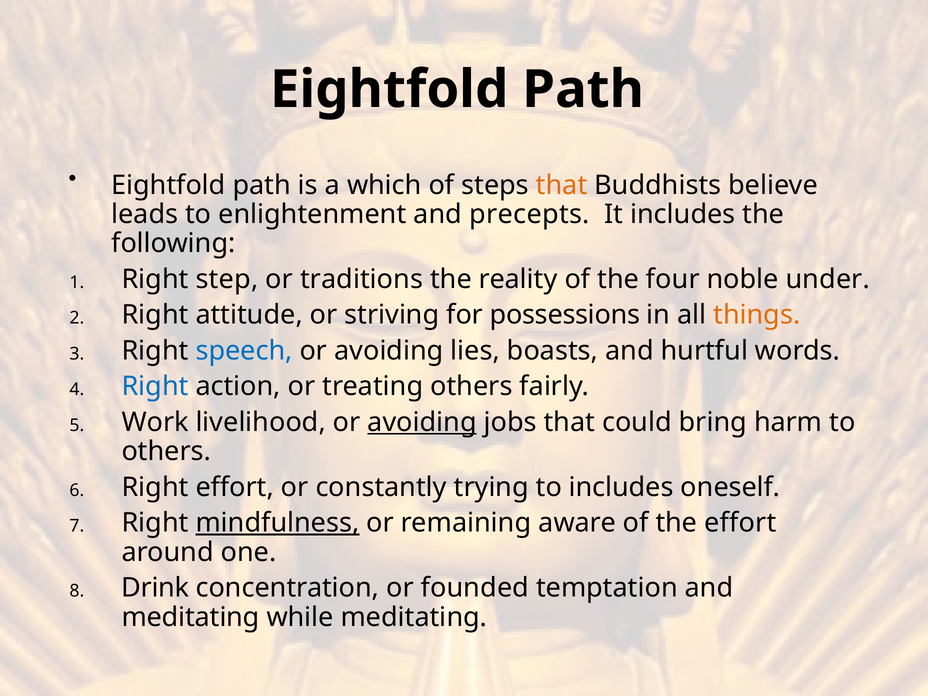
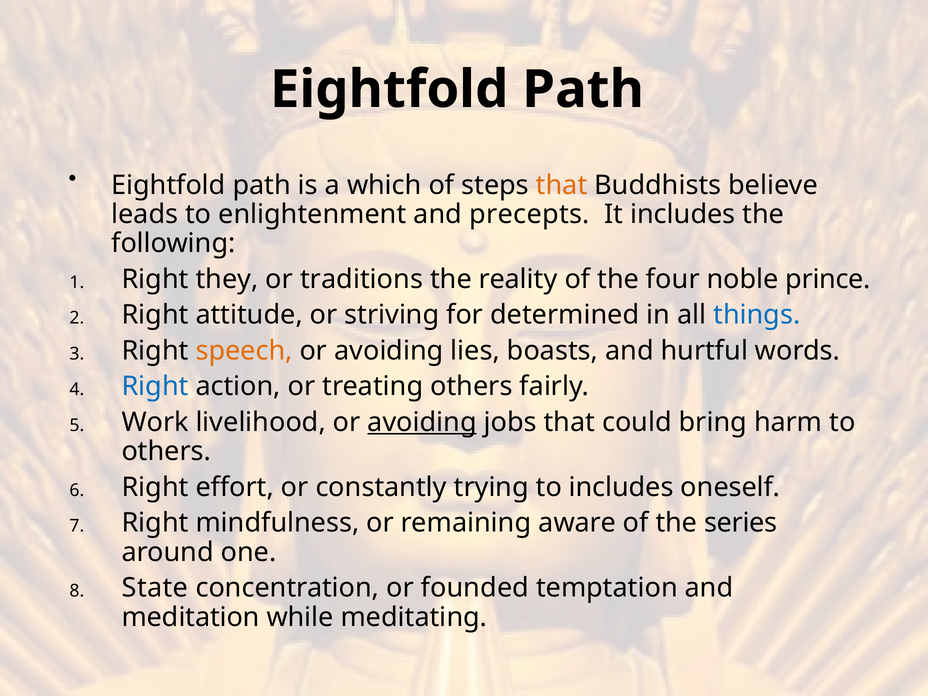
step: step -> they (227, 279)
under: under -> prince (828, 279)
possessions: possessions -> determined (565, 315)
things colour: orange -> blue (757, 315)
speech colour: blue -> orange (244, 351)
mindfulness underline: present -> none (277, 523)
the effort: effort -> series (741, 523)
Drink: Drink -> State (155, 588)
meditating: meditating -> meditation (191, 617)
